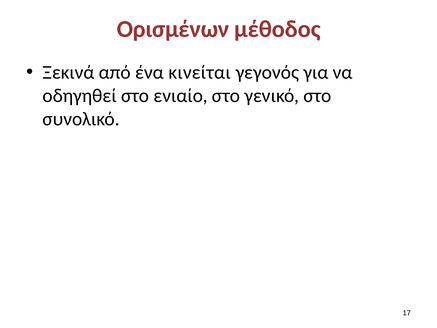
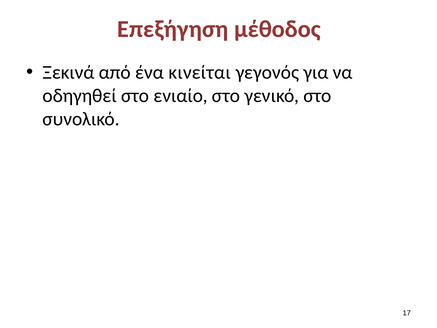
Ορισμένων: Ορισμένων -> Επεξήγηση (173, 29)
